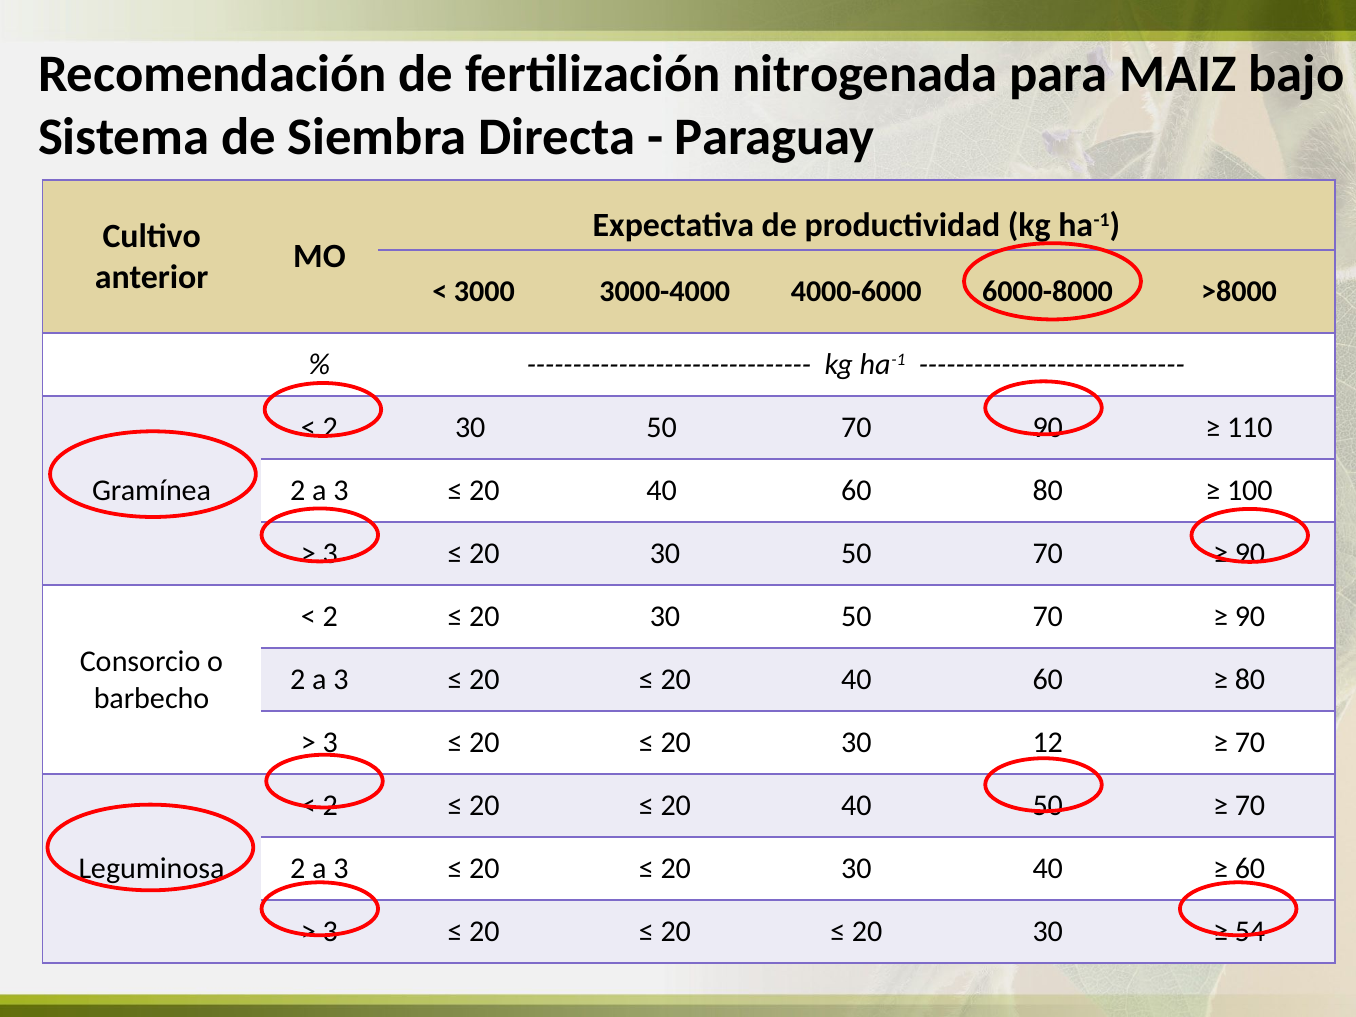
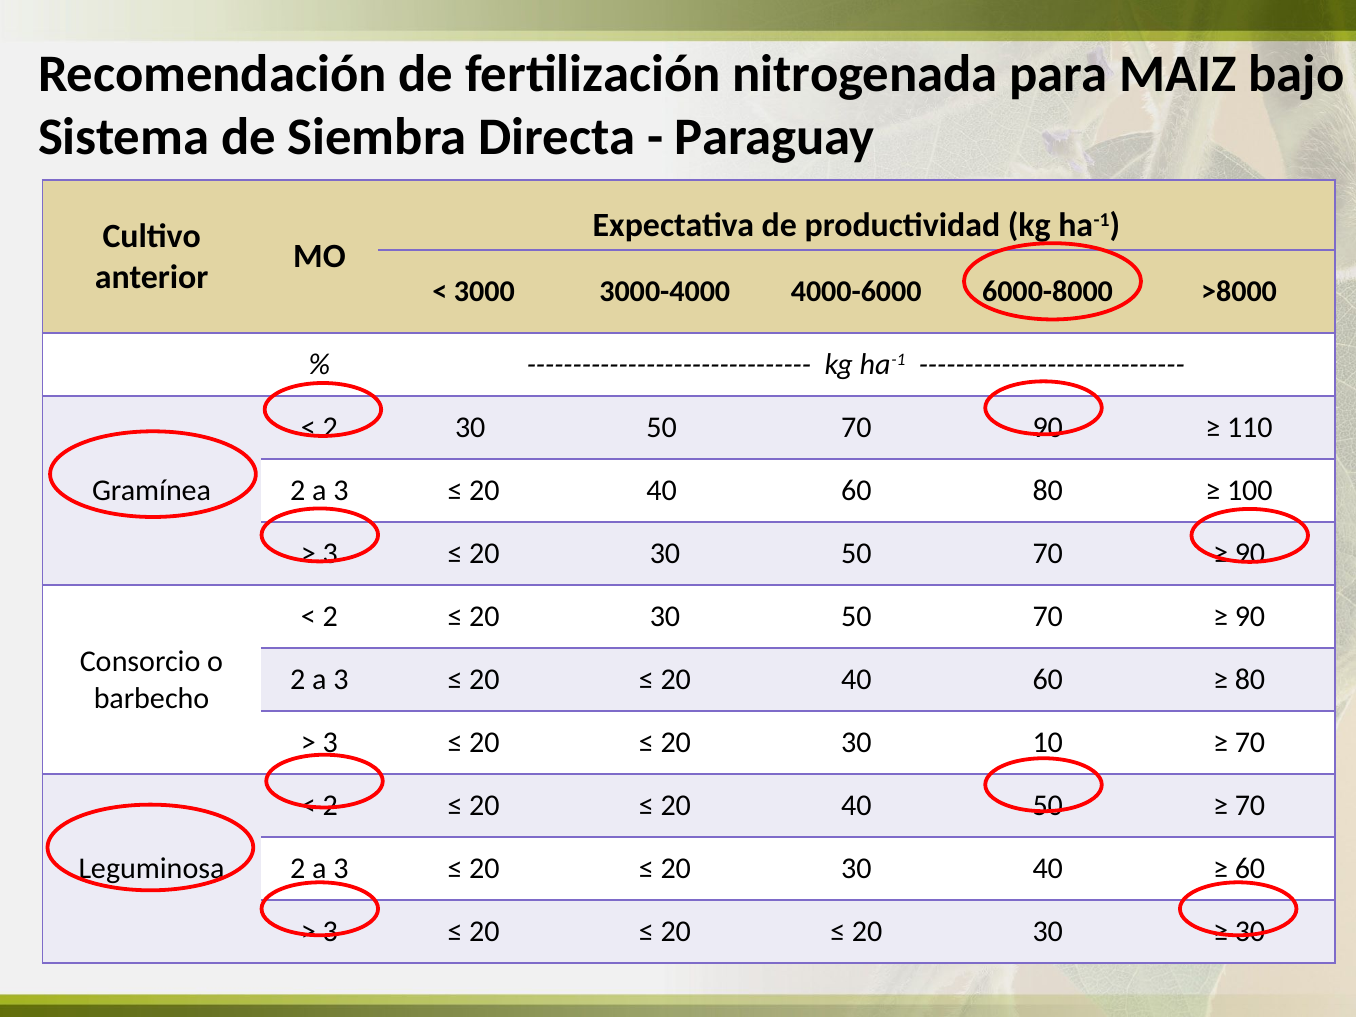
12: 12 -> 10 (1048, 743)
54: 54 -> 30 (1250, 932)
